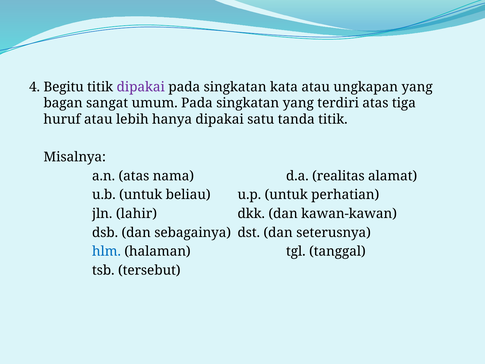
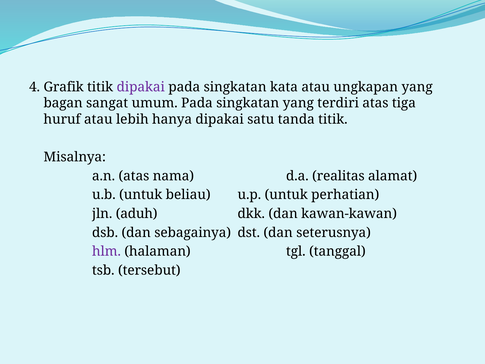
Begitu: Begitu -> Grafik (64, 87)
lahir: lahir -> aduh (137, 214)
hlm colour: blue -> purple (106, 251)
